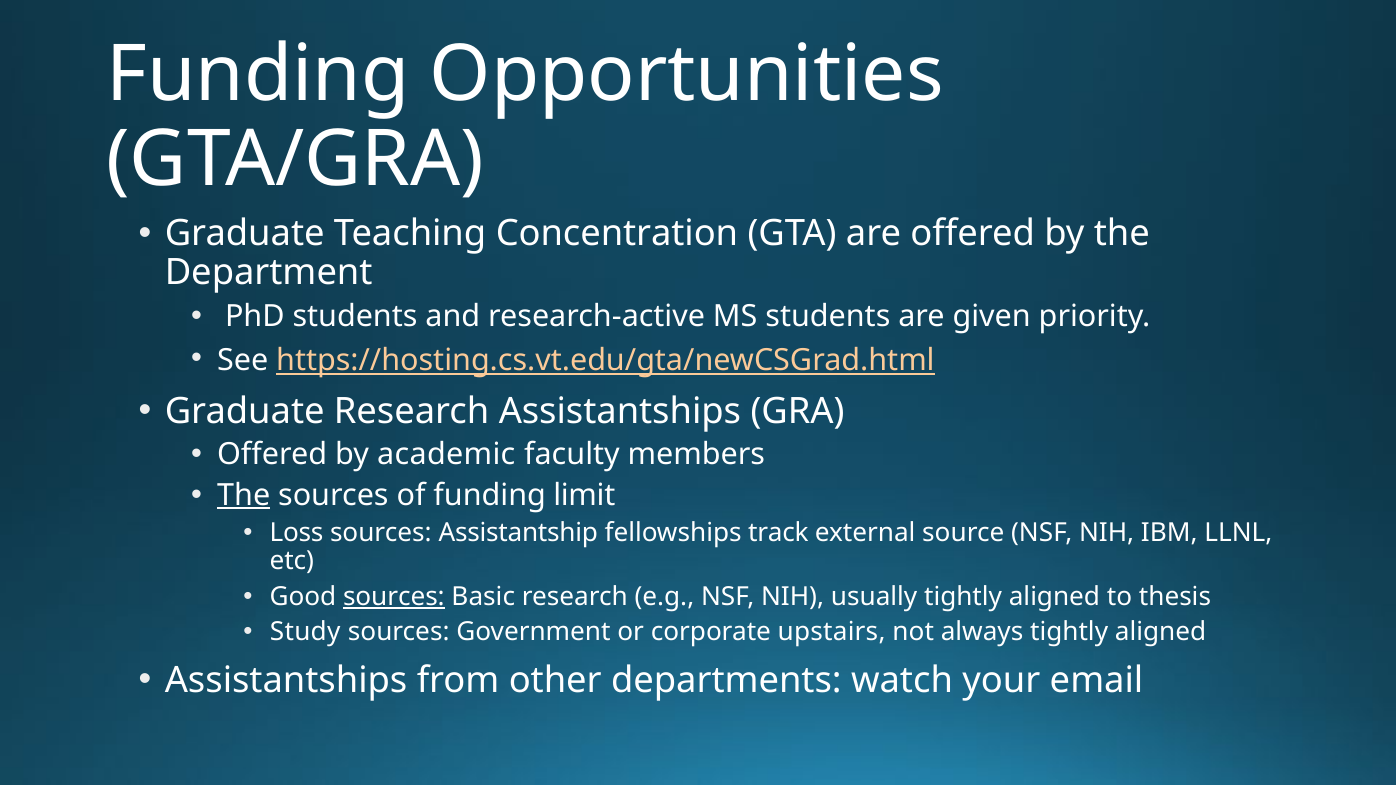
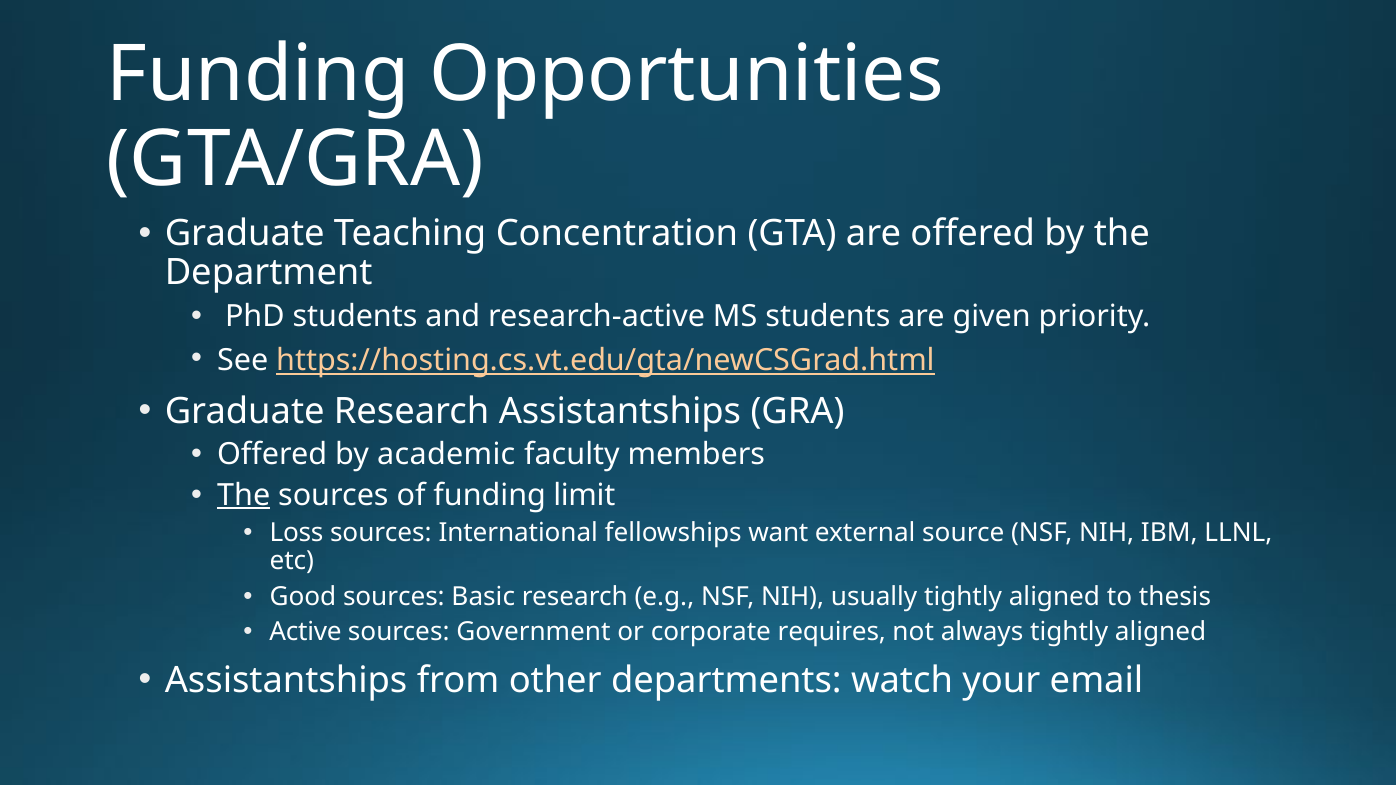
Assistantship: Assistantship -> International (518, 533)
track: track -> want (778, 533)
sources underline: present -> none (394, 597)
Study: Study -> Active (305, 632)
upstairs: upstairs -> requires (832, 632)
